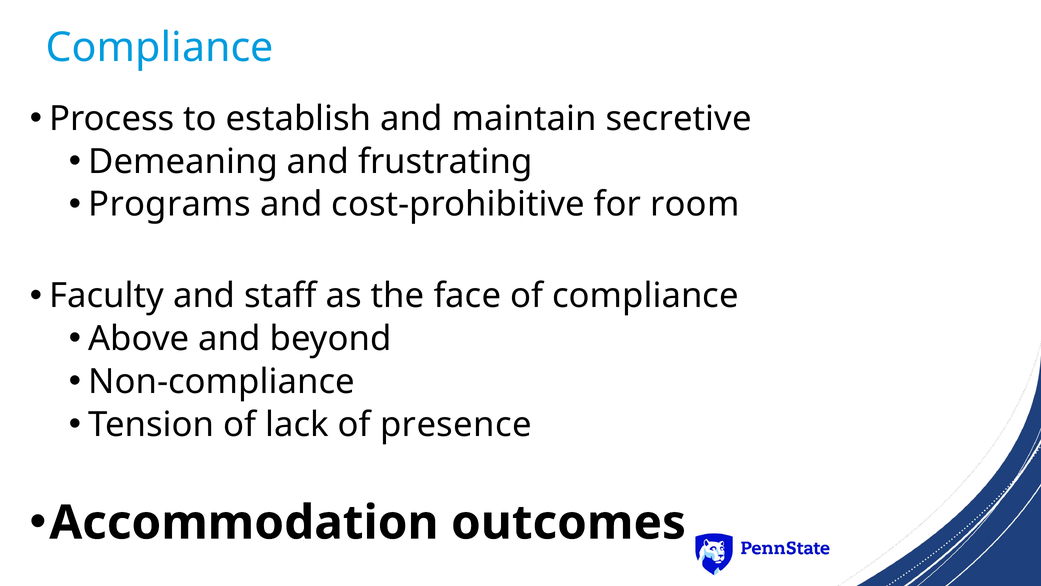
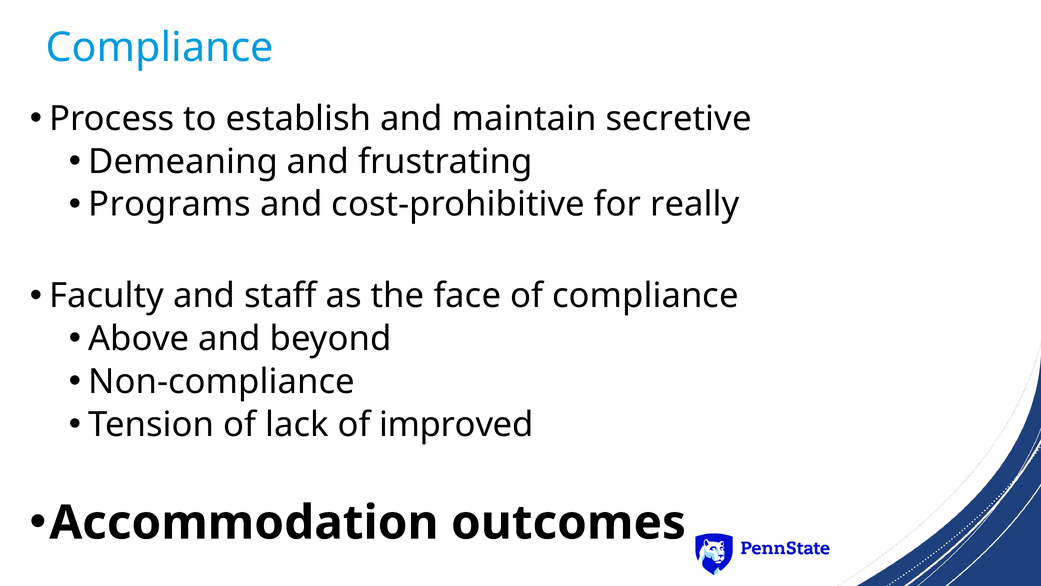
room: room -> really (695, 204)
presence: presence -> improved (456, 424)
